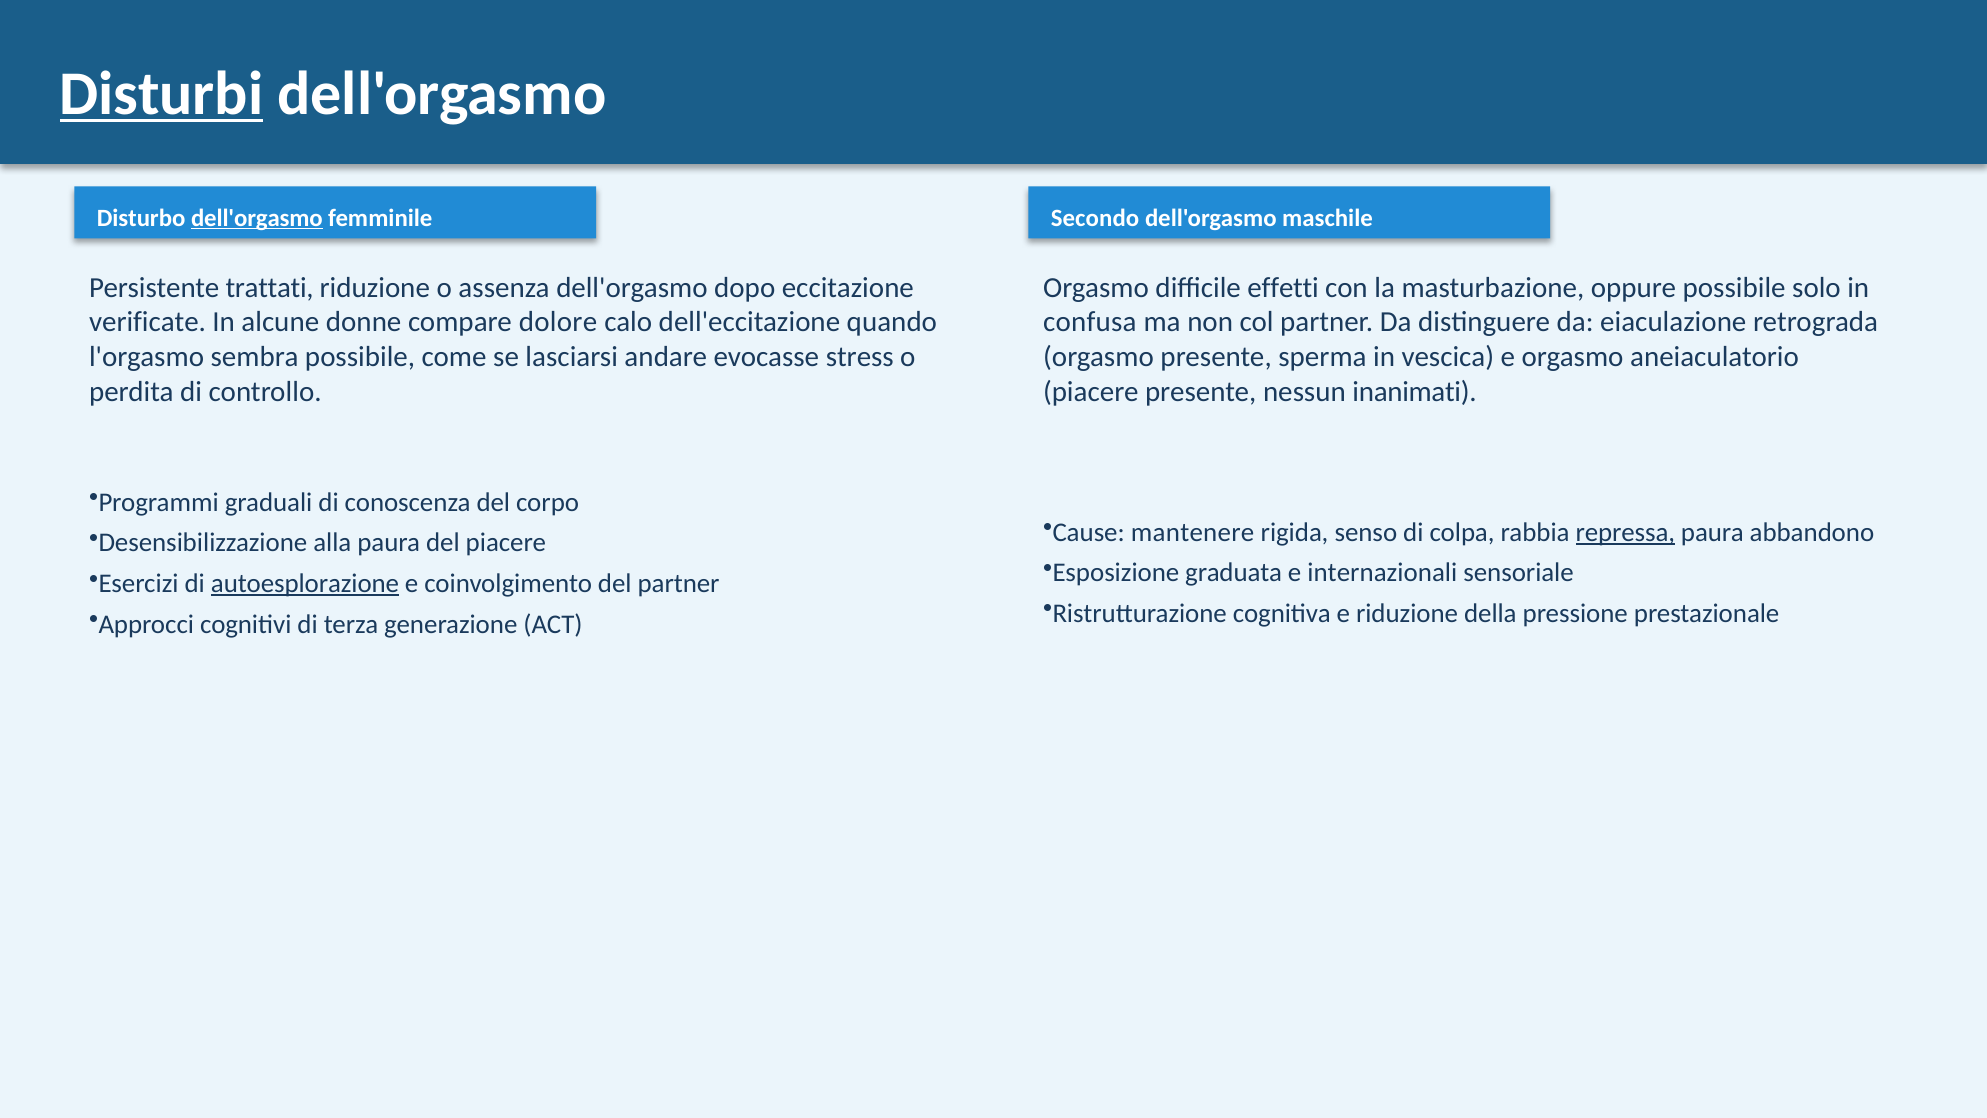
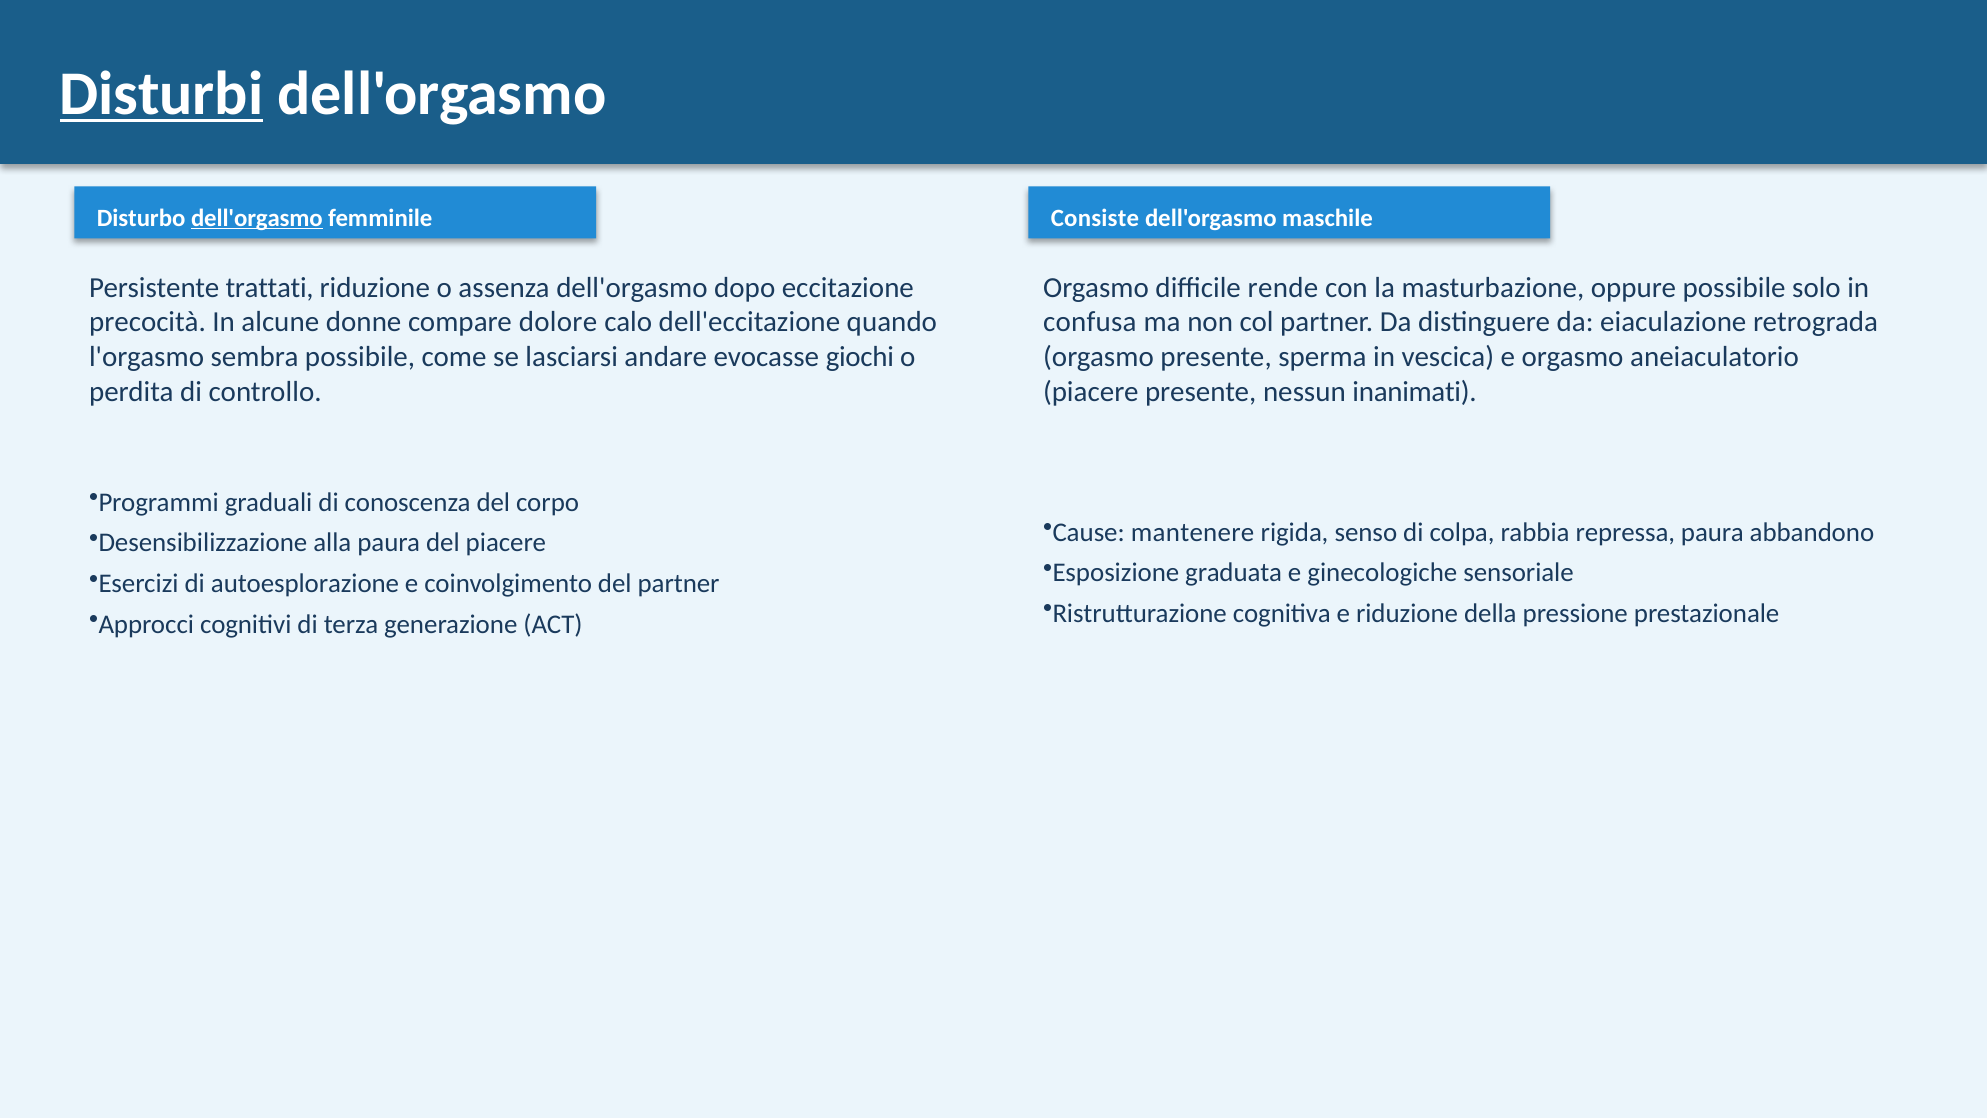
Secondo: Secondo -> Consiste (1095, 218)
effetti: effetti -> rende (1283, 288)
verificate: verificate -> precocità (148, 322)
stress: stress -> giochi (860, 357)
repressa underline: present -> none (1625, 532)
internazionali: internazionali -> ginecologiche (1382, 573)
autoesplorazione underline: present -> none (305, 584)
